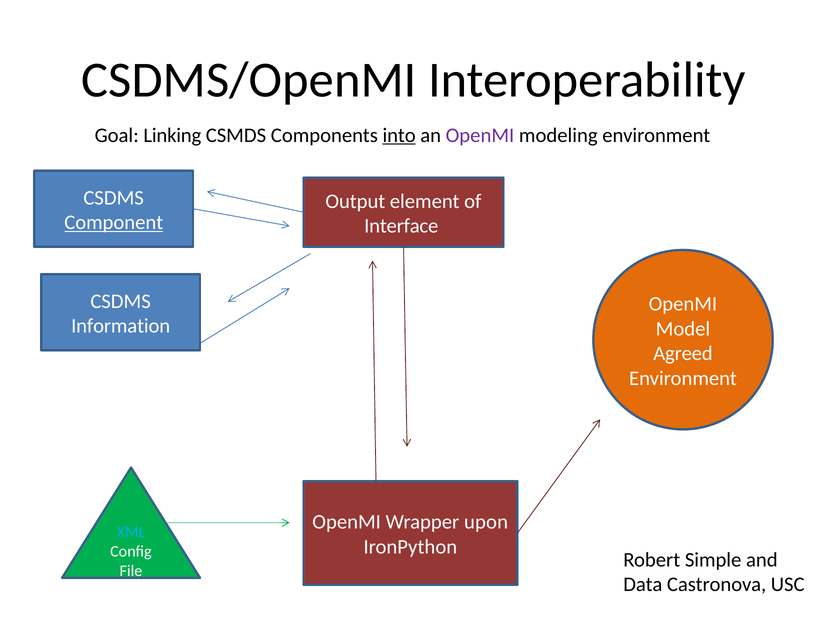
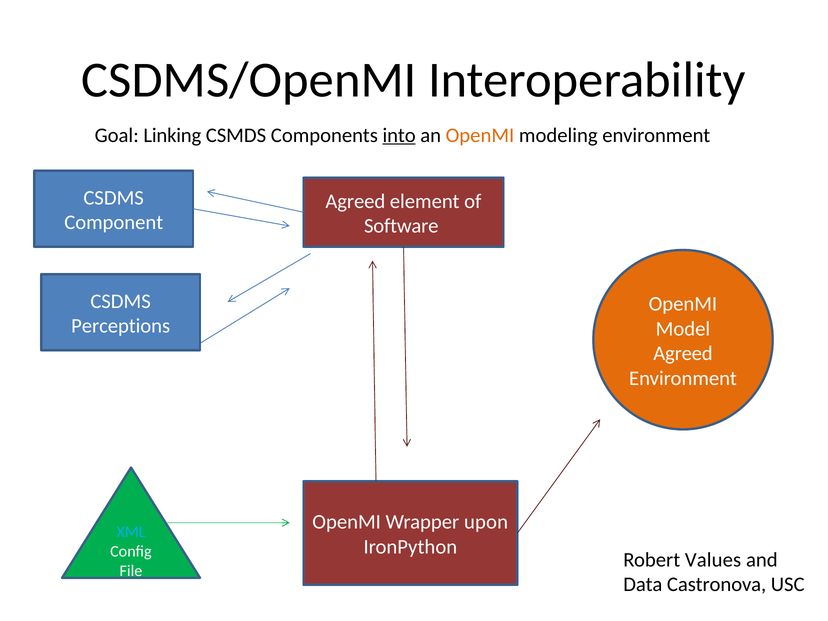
OpenMI colour: purple -> orange (480, 135)
Output: Output -> Agreed (355, 201)
Component underline: present -> none (114, 223)
Interface: Interface -> Software (401, 226)
Information: Information -> Perceptions (121, 326)
Simple: Simple -> Values (713, 560)
